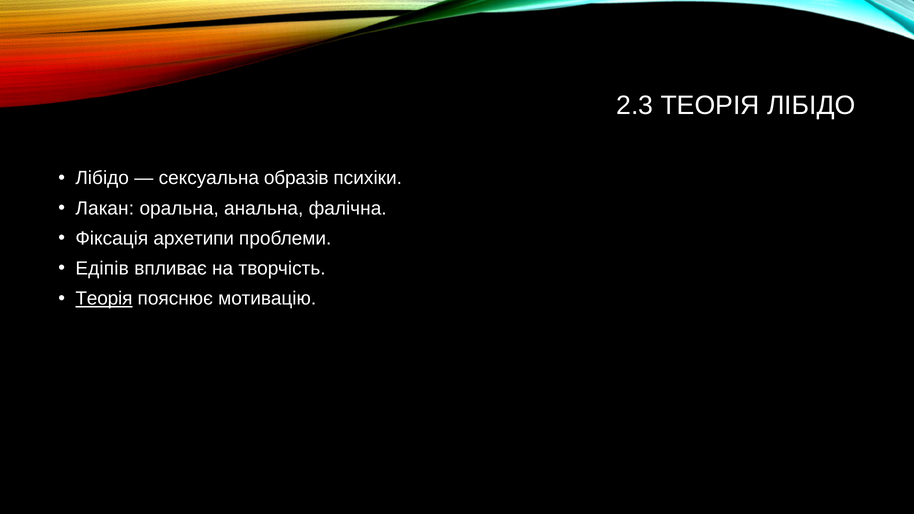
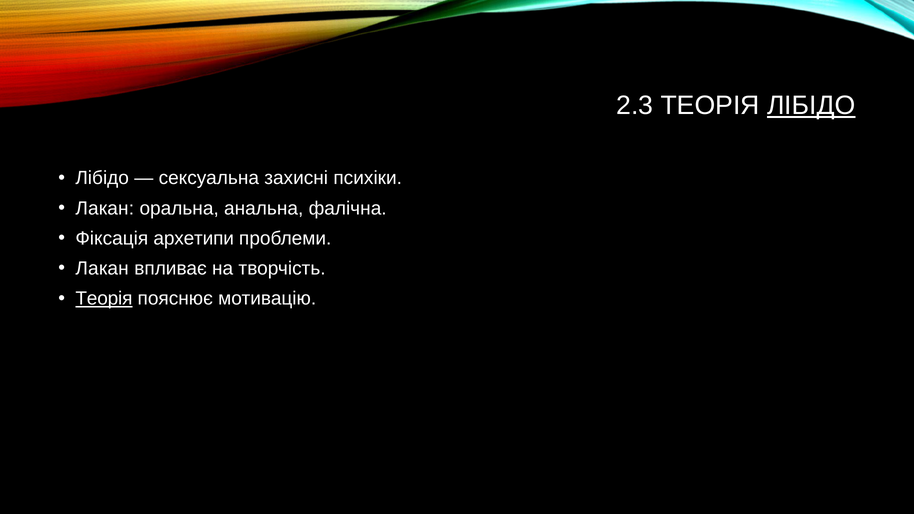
ЛІБІДО underline: none -> present (811, 106)
образів: образів -> захисні (296, 178)
Едіпів: Едіпів -> Лакан (102, 269)
